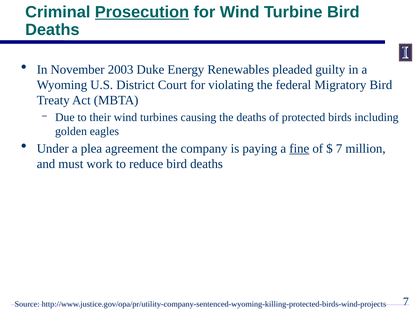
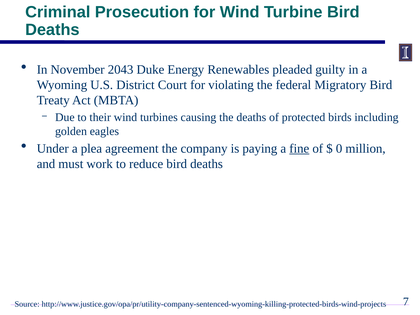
Prosecution underline: present -> none (142, 12)
2003: 2003 -> 2043 (121, 69)
7: 7 -> 0 (339, 149)
